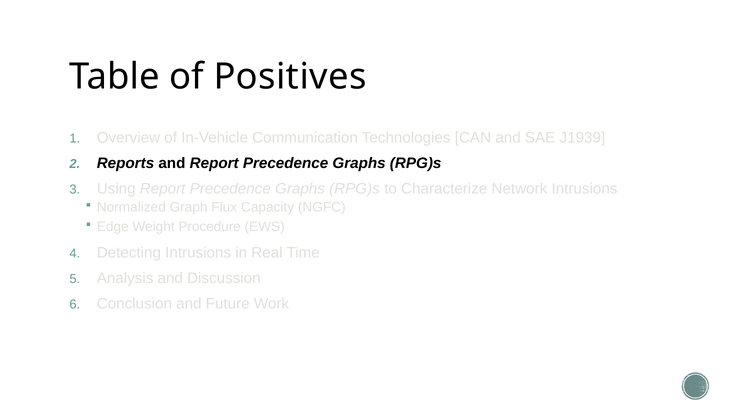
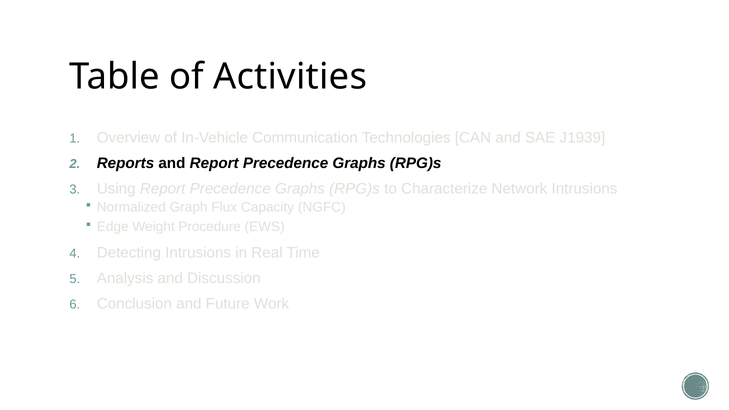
Positives: Positives -> Activities (290, 77)
